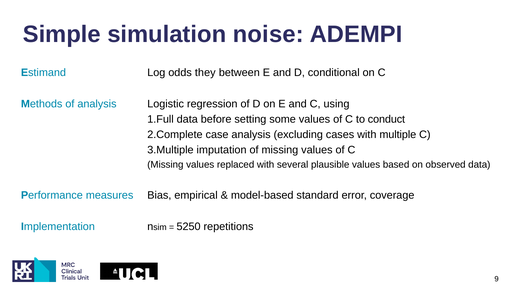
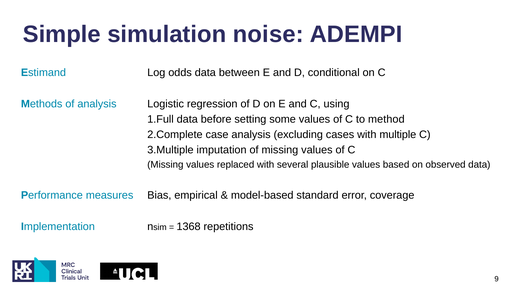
odds they: they -> data (205, 73)
conduct: conduct -> method (386, 119)
5250: 5250 -> 1368 (189, 227)
